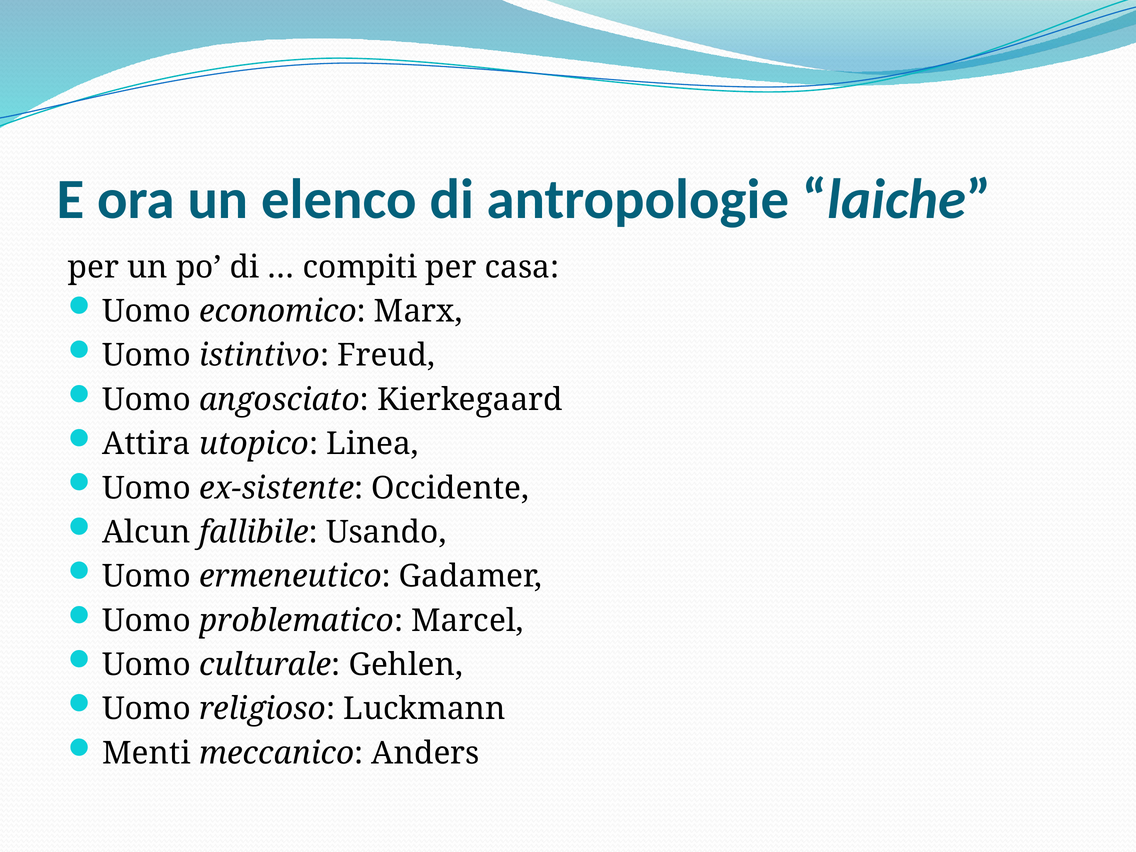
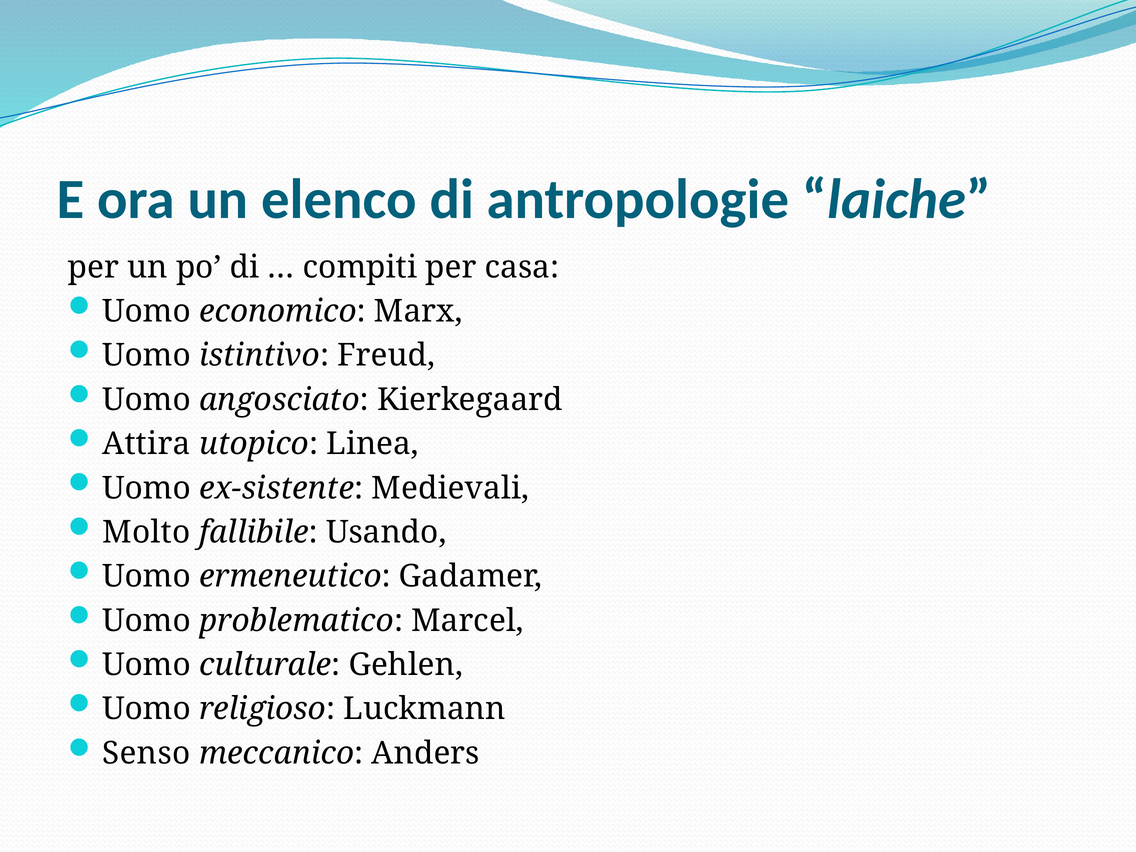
Occidente: Occidente -> Medievali (450, 488)
Alcun: Alcun -> Molto (146, 532)
Menti: Menti -> Senso (146, 753)
